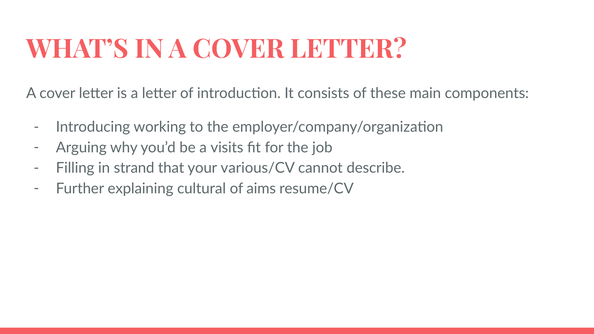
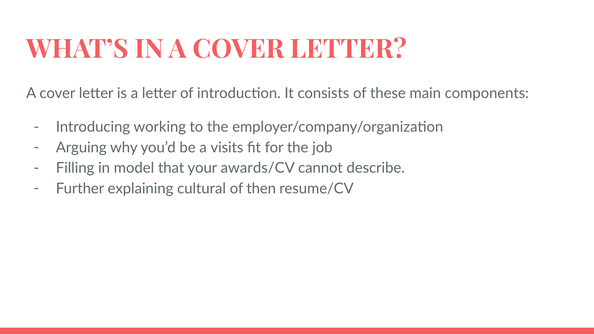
strand: strand -> model (134, 168)
various/CV: various/CV -> awards/CV (258, 168)
aims: aims -> then (261, 189)
